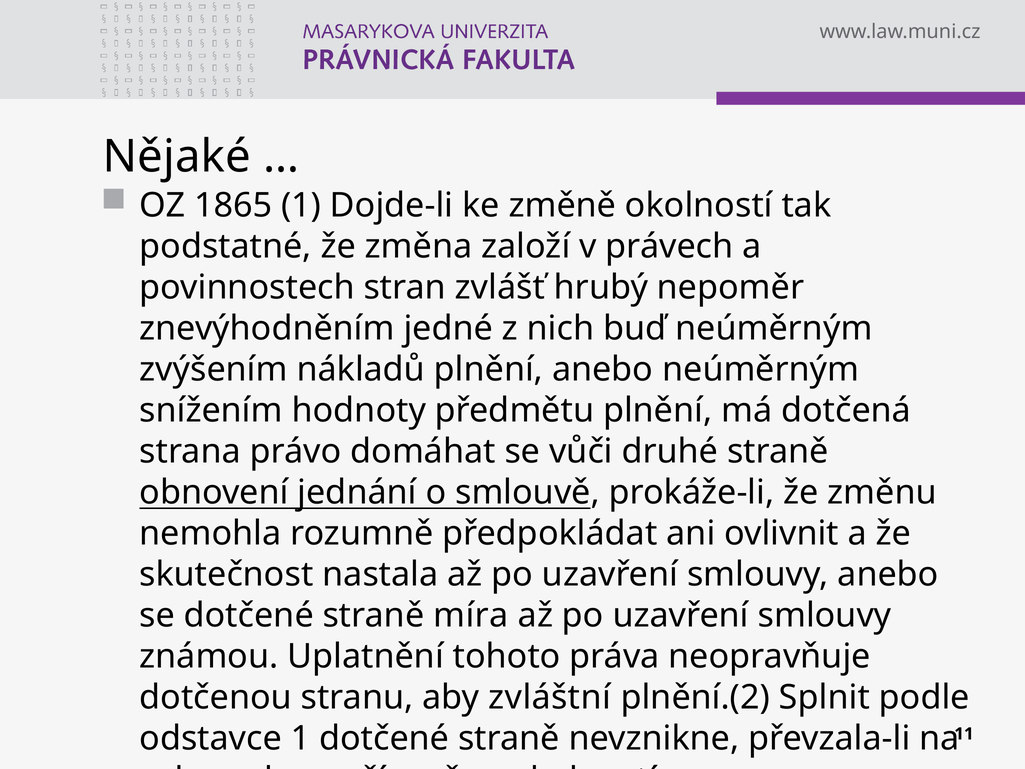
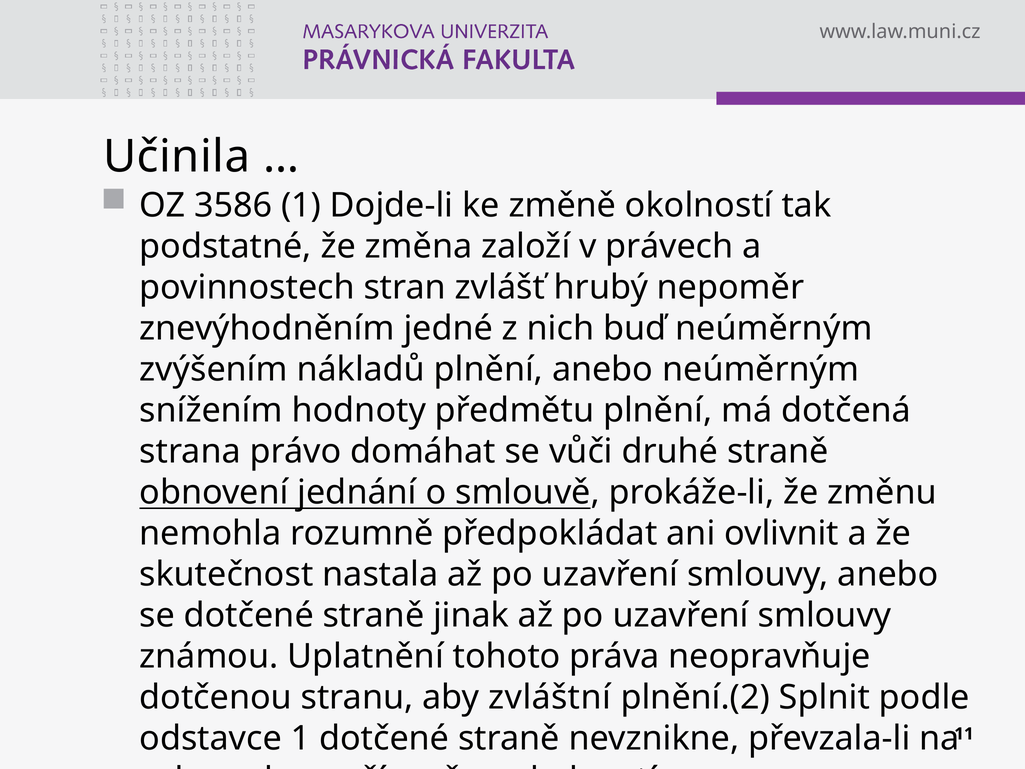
Nějaké: Nějaké -> Učinila (177, 157)
1865: 1865 -> 3586 (233, 205)
míra: míra -> jinak (471, 615)
